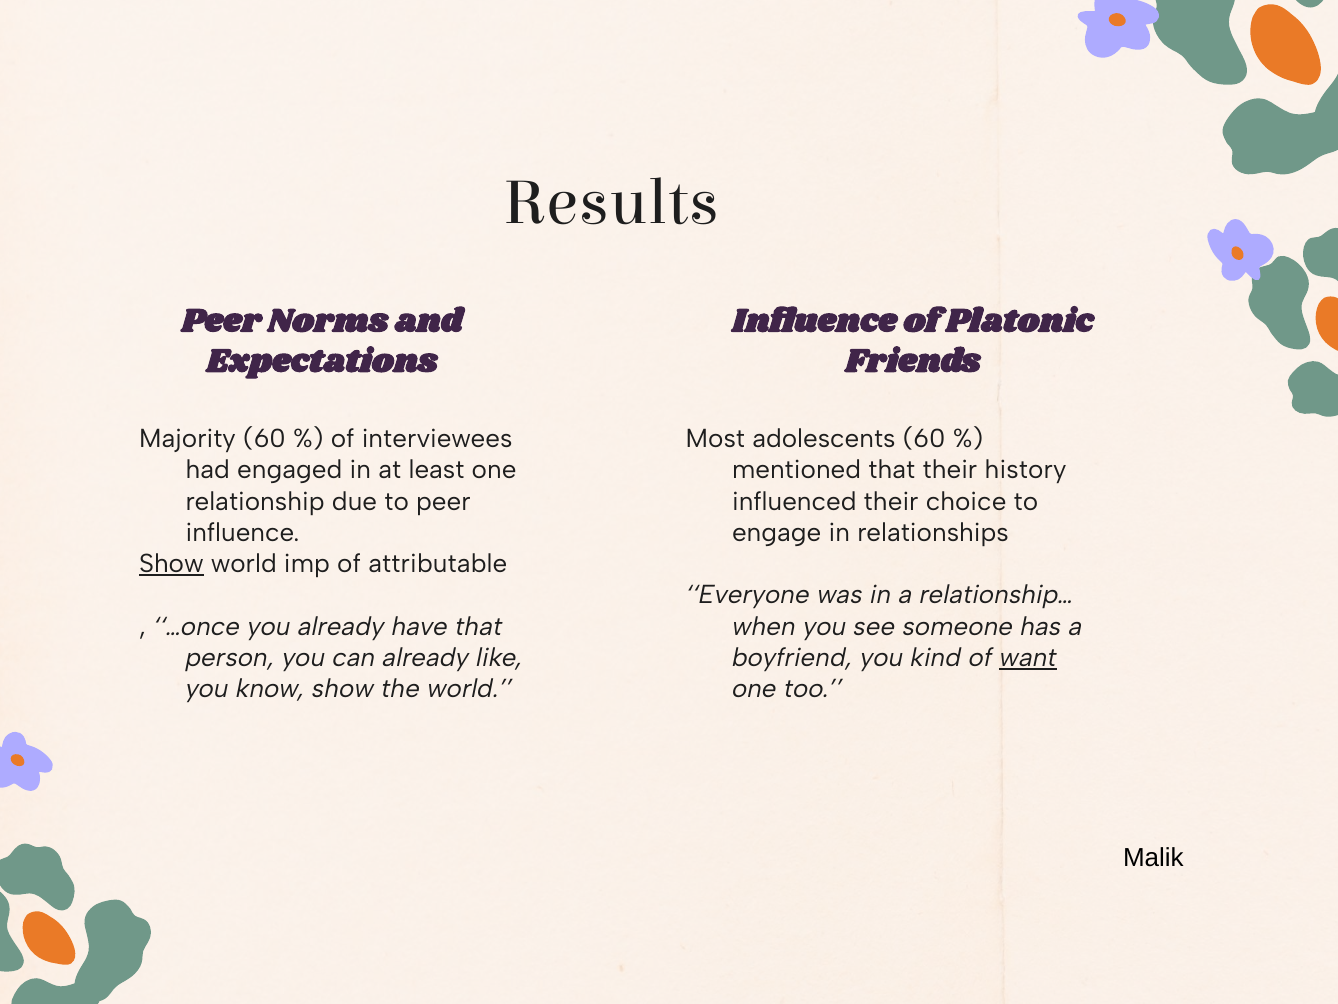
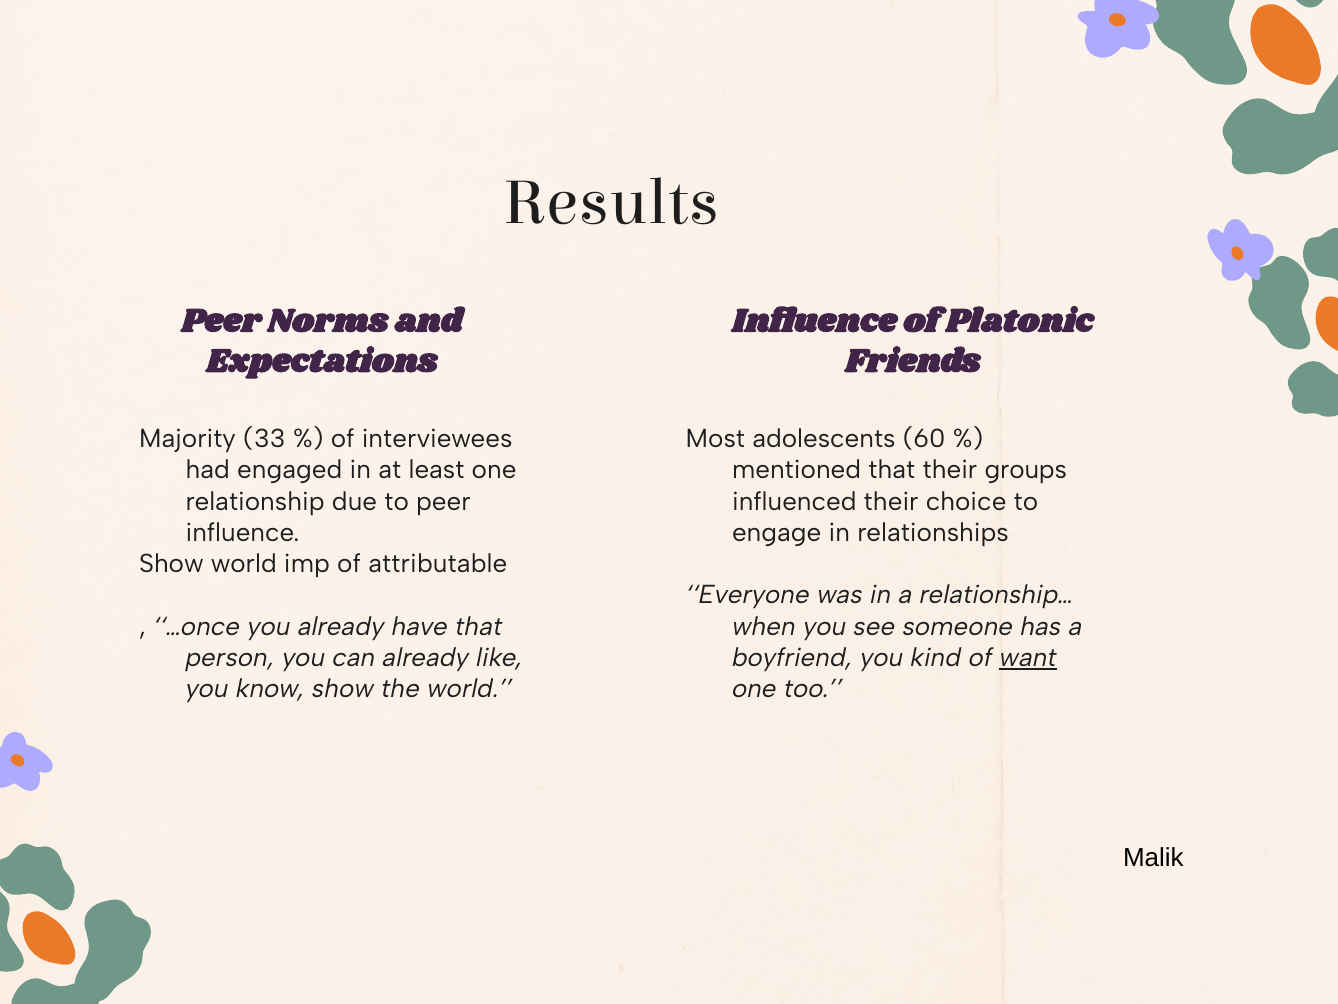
Majority 60: 60 -> 33 (264, 439)
history: history -> groups (1026, 470)
Show underline: present -> none (171, 564)
